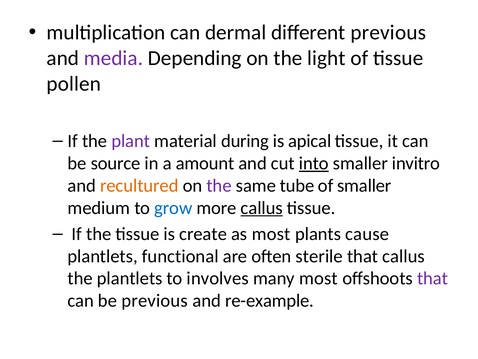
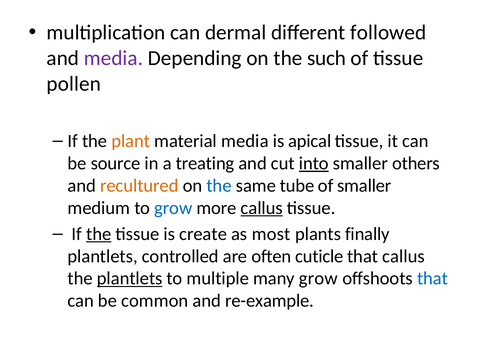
different previous: previous -> followed (388, 33)
light: light -> such (327, 58)
plant colour: purple -> orange (131, 141)
material during: during -> media (245, 141)
amount: amount -> treating (205, 163)
invitro: invitro -> others (416, 163)
the colour: purple -> blue (219, 185)
the underline: none -> present (99, 234)
cause: cause -> finally (367, 234)
functional: functional -> controlled (180, 256)
sterile: sterile -> cuticle (319, 256)
plantlets underline: none -> present (130, 278)
involves: involves -> multiple (218, 278)
many most: most -> grow (318, 278)
that colour: purple -> blue (433, 278)
be previous: previous -> common (155, 300)
